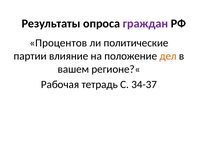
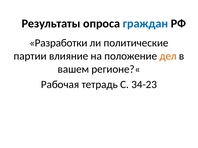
граждан colour: purple -> blue (145, 24)
Процентов: Процентов -> Разработки (58, 43)
34-37: 34-37 -> 34-23 (144, 85)
